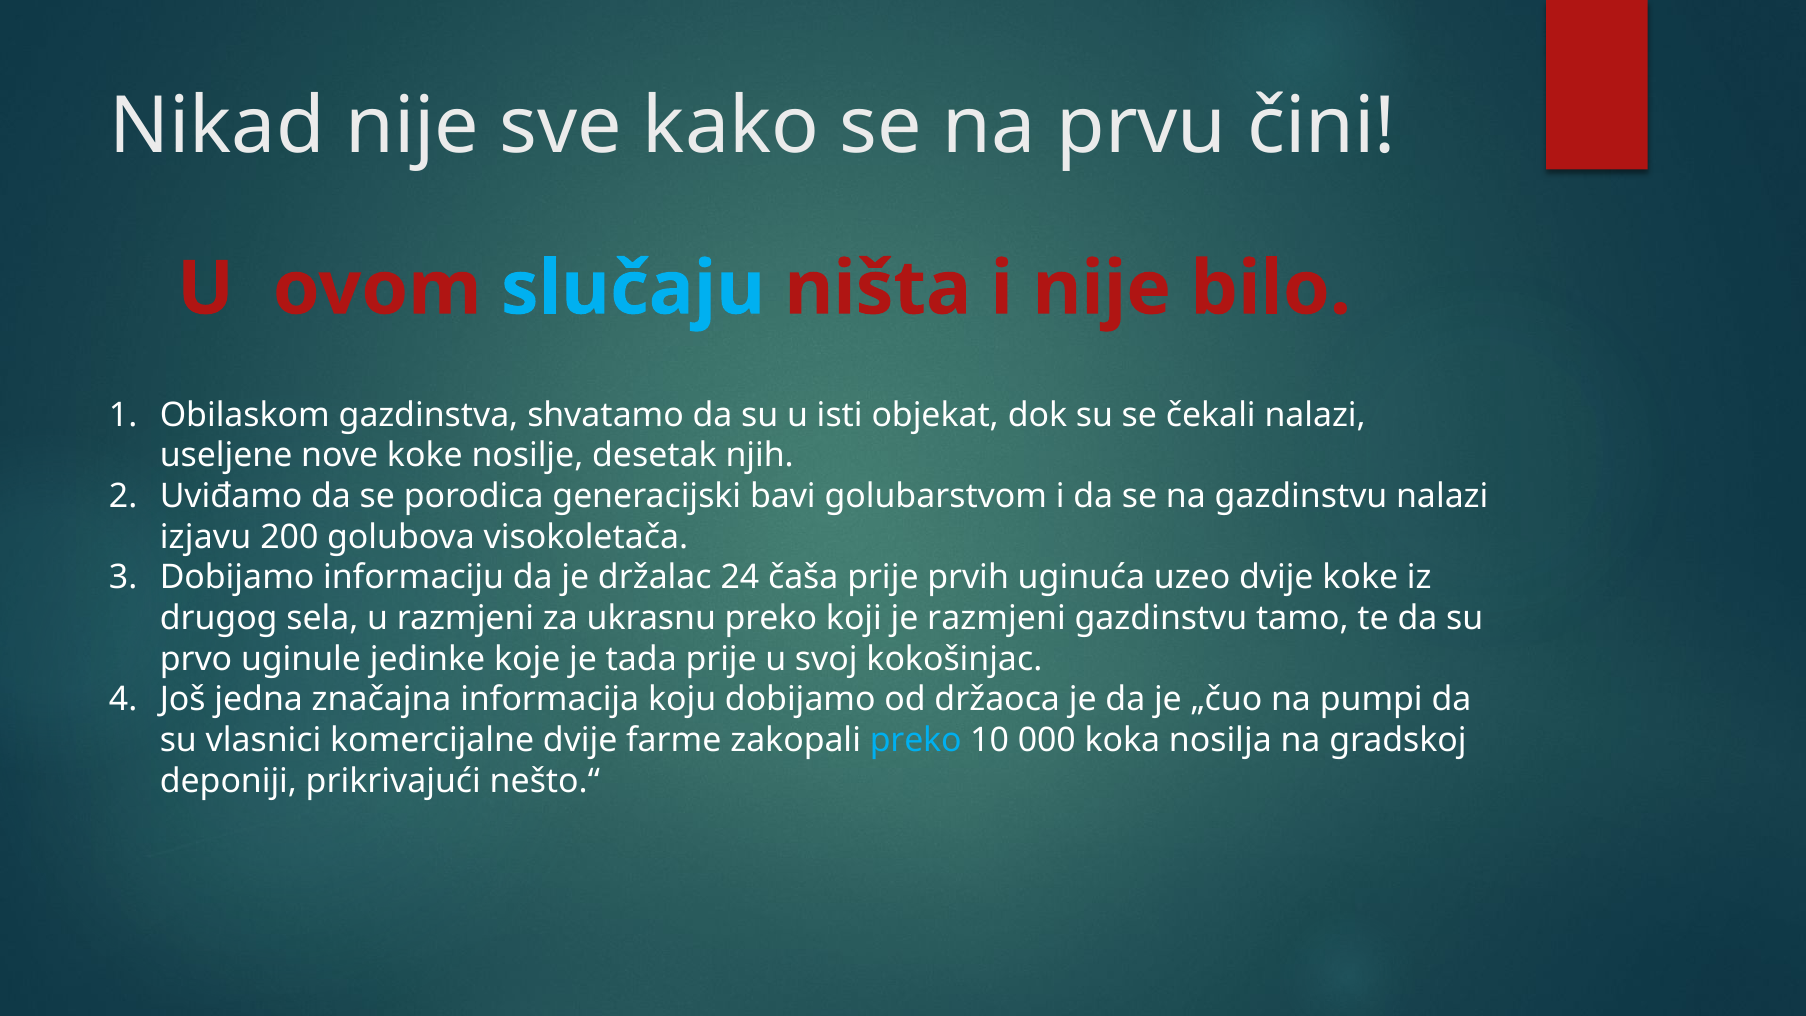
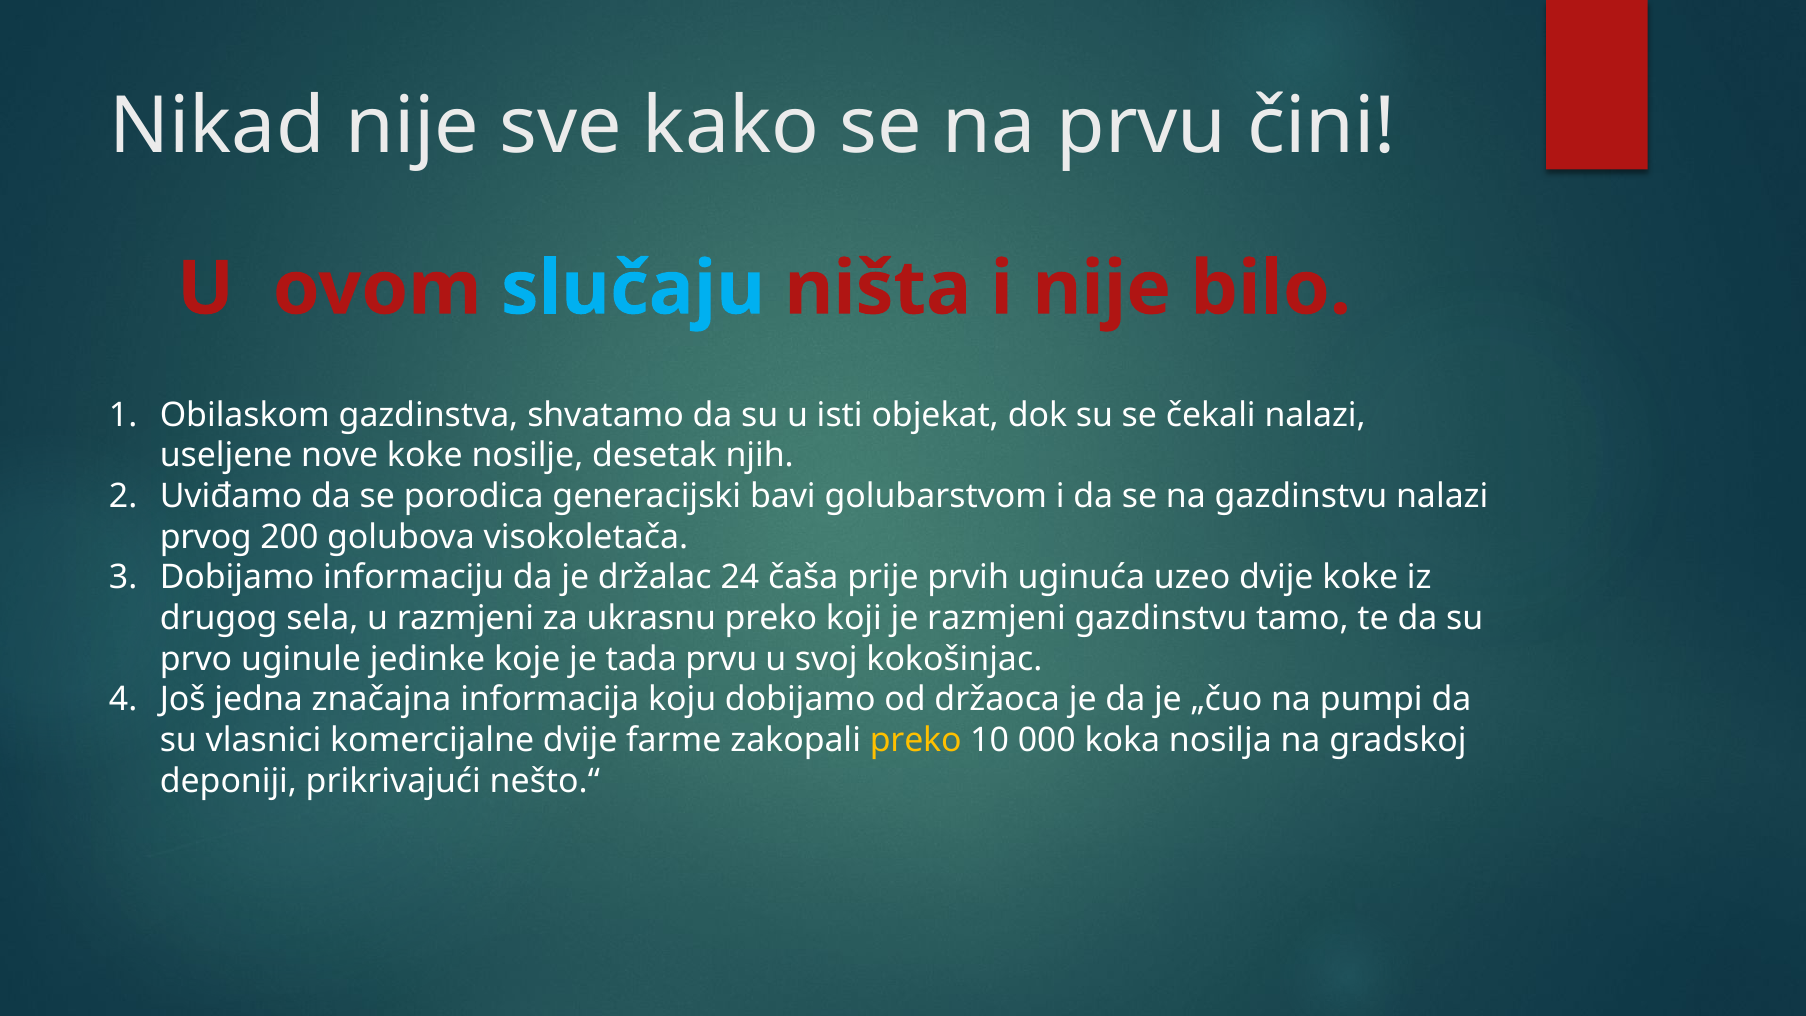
izjavu: izjavu -> prvog (206, 537)
tada prije: prije -> prvu (721, 659)
preko colour: light blue -> yellow (916, 740)
